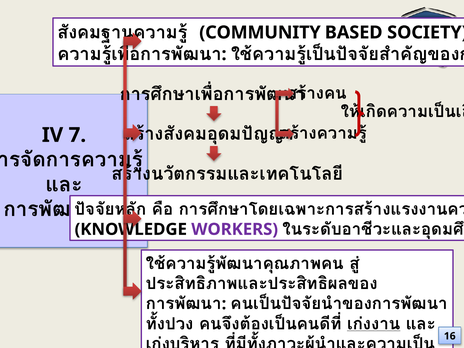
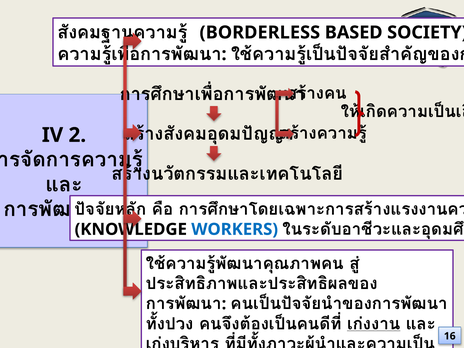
COMMUNITY: COMMUNITY -> BORDERLESS (260, 32)
7: 7 -> 2 (77, 135)
WORKERS colour: purple -> blue (235, 229)
